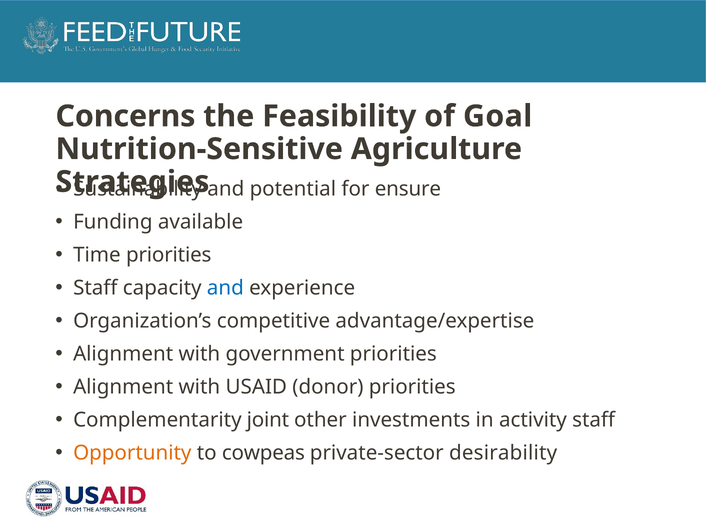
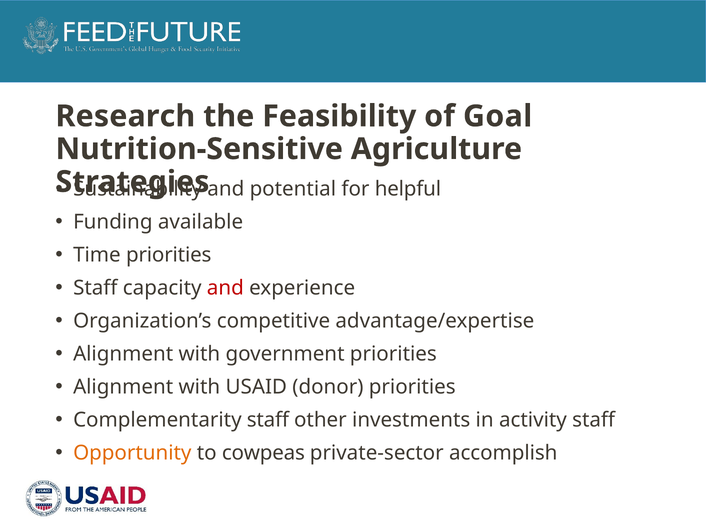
Concerns: Concerns -> Research (125, 116)
ensure: ensure -> helpful (408, 189)
and colour: blue -> red (225, 288)
Complementarity joint: joint -> staff (268, 421)
desirability: desirability -> accomplish (503, 454)
